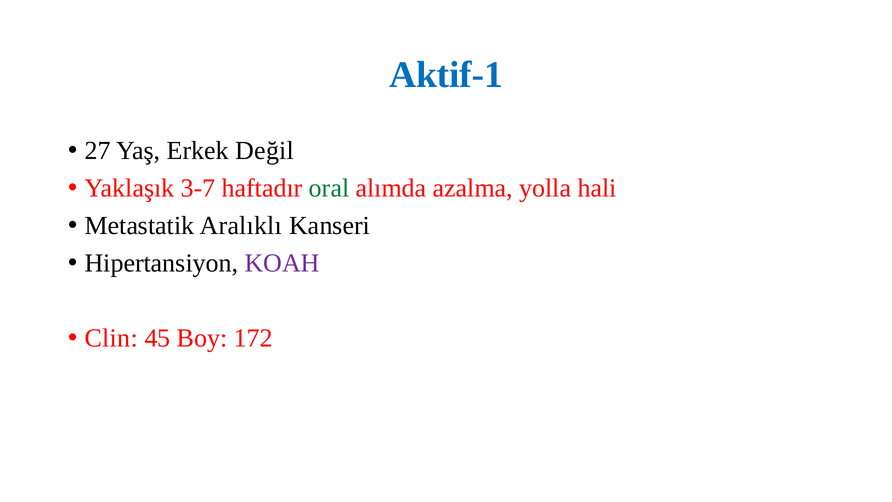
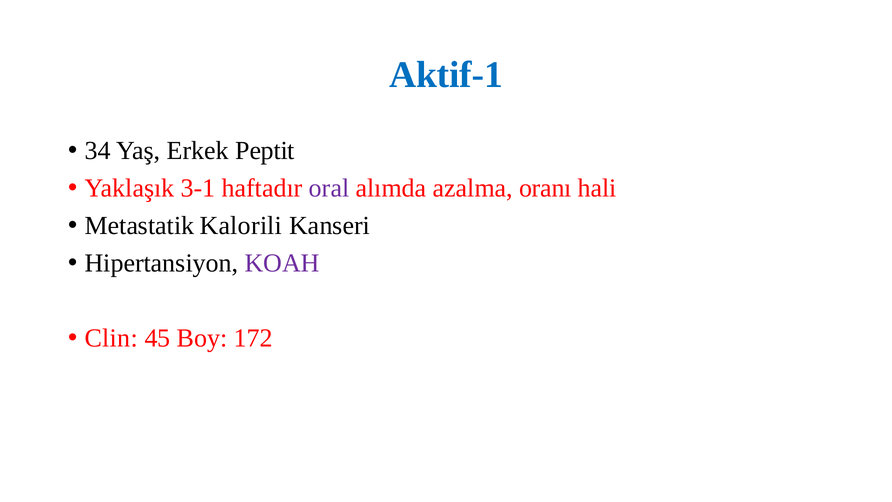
27: 27 -> 34 (98, 151)
Değil: Değil -> Peptit (265, 151)
3-7: 3-7 -> 3-1 (198, 188)
oral colour: green -> purple (329, 188)
yolla: yolla -> oranı (545, 188)
Aralıklı: Aralıklı -> Kalorili (241, 226)
